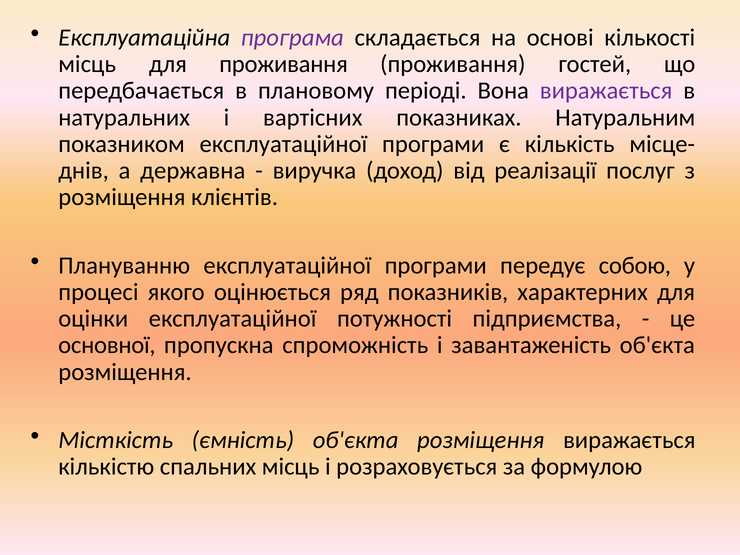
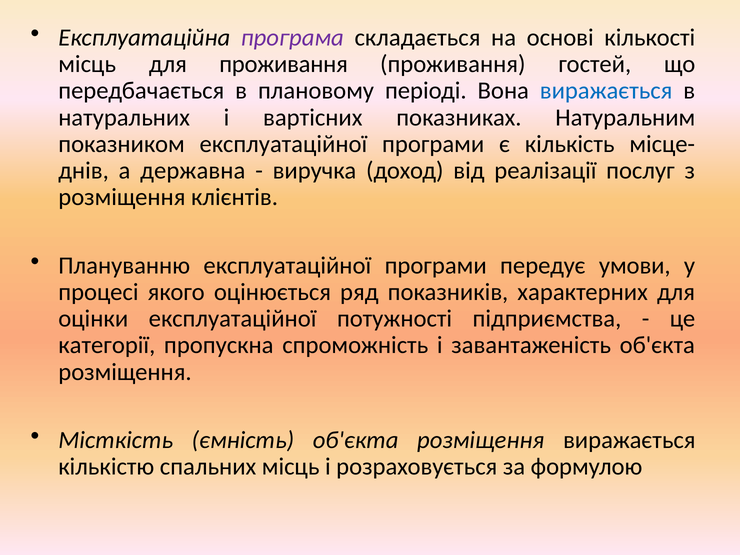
виражається colour: purple -> blue (606, 91)
собою: собою -> умови (635, 265)
основної: основної -> категорії (107, 345)
